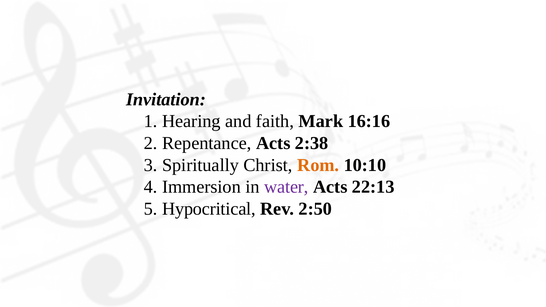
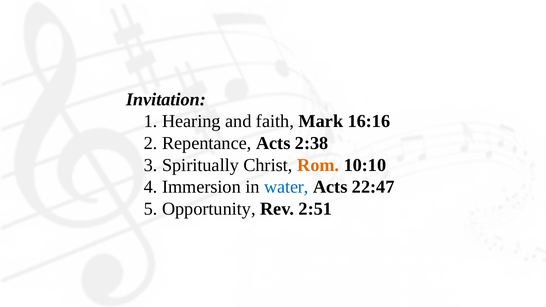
water colour: purple -> blue (286, 187)
22:13: 22:13 -> 22:47 (373, 187)
Hypocritical: Hypocritical -> Opportunity (209, 209)
2:50: 2:50 -> 2:51 (315, 209)
